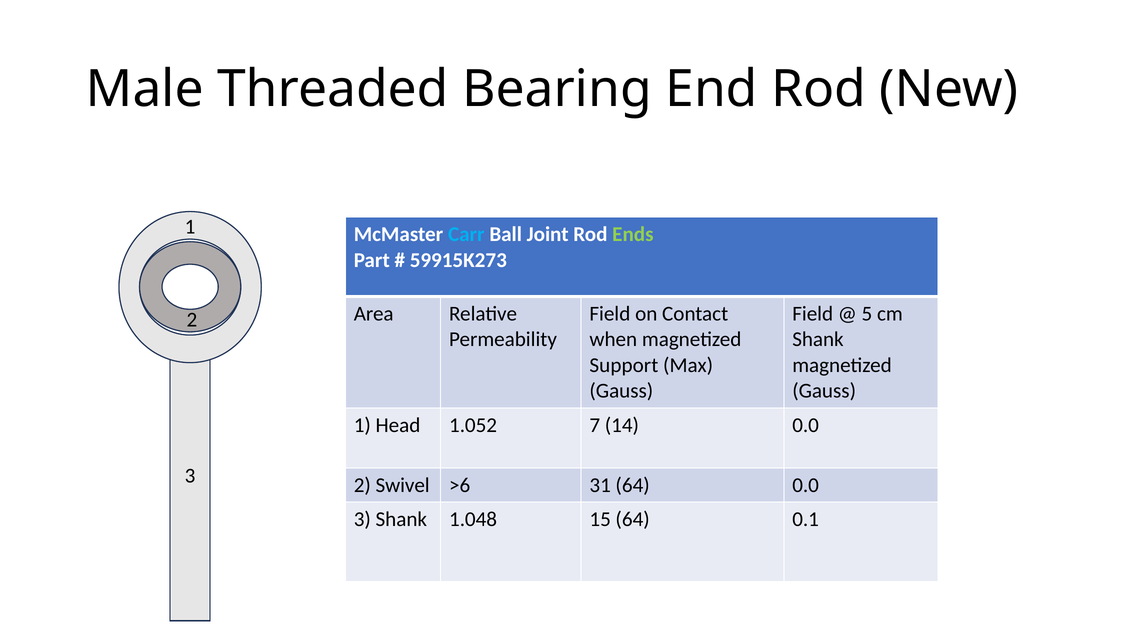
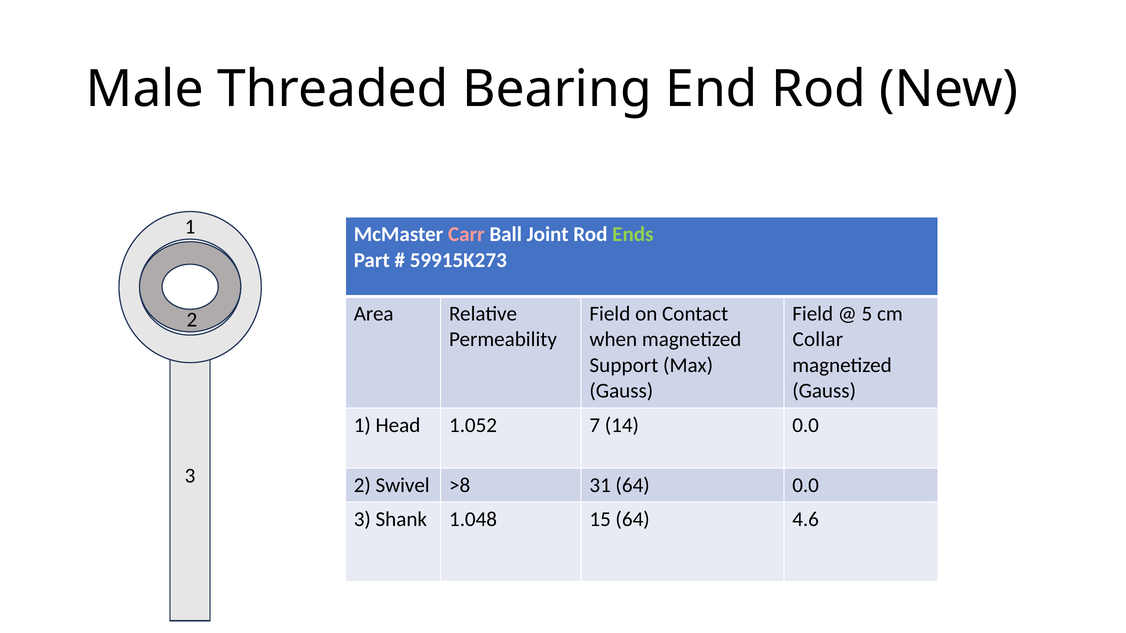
Carr colour: light blue -> pink (466, 235)
Shank: Shank -> Collar (818, 340)
>6: >6 -> >8 (460, 485)
0.1: 0.1 -> 4.6 (806, 520)
